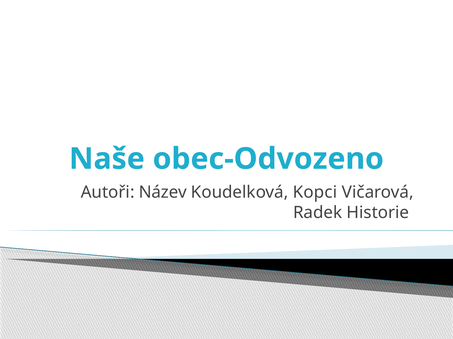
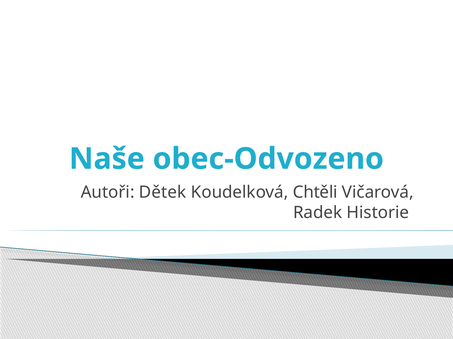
Název: Název -> Dětek (163, 193)
Kopci: Kopci -> Chtěli (315, 193)
